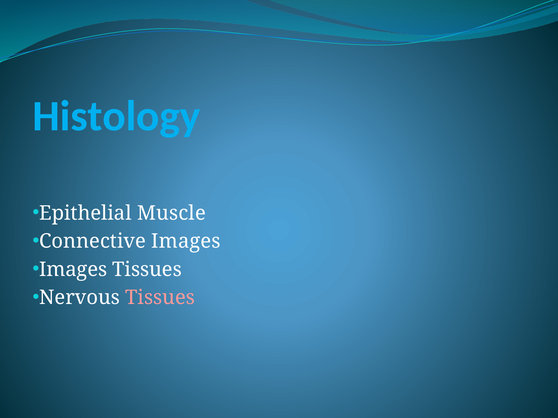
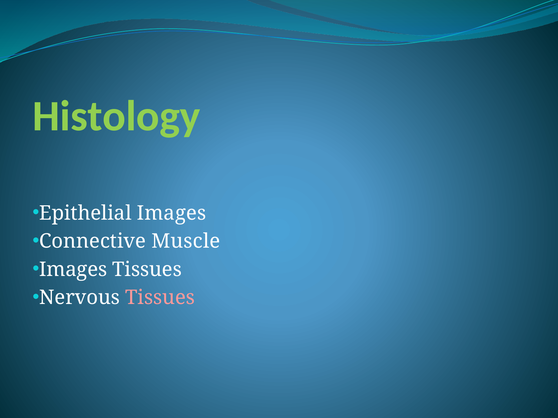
Histology colour: light blue -> light green (117, 116)
Epithelial Muscle: Muscle -> Images (171, 213)
Connective Images: Images -> Muscle (186, 242)
